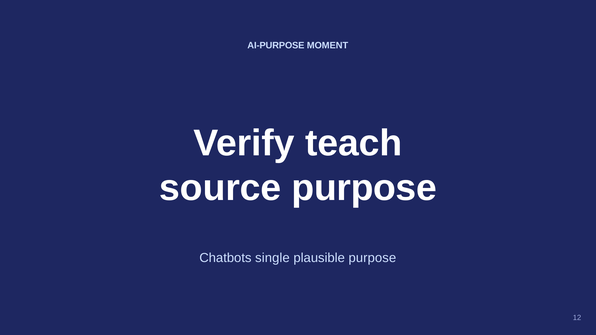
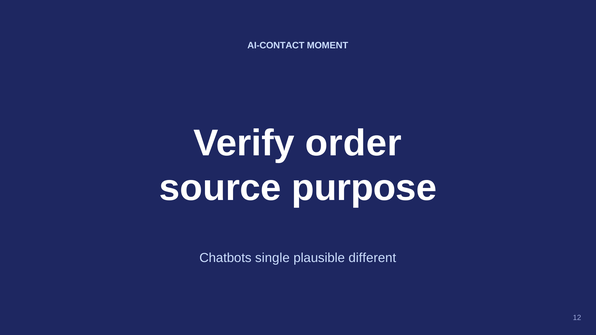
AI-PURPOSE: AI-PURPOSE -> AI-CONTACT (276, 45)
teach: teach -> order (354, 143)
plausible purpose: purpose -> different (372, 258)
